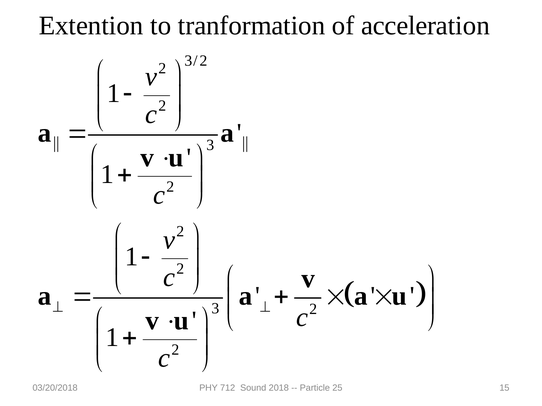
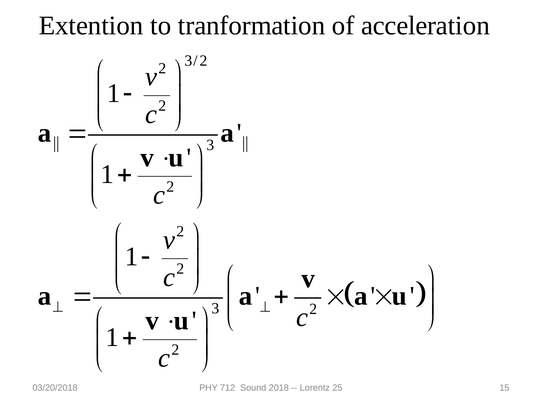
Particle: Particle -> Lorentz (315, 388)
